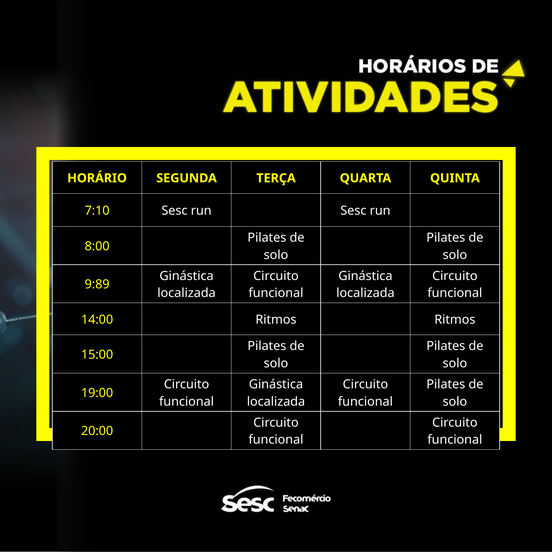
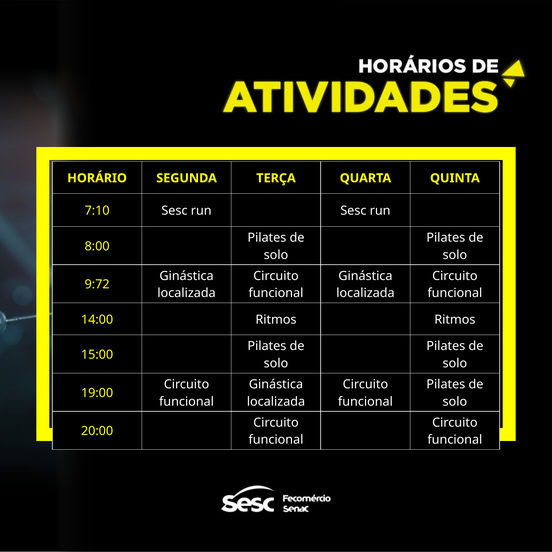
9:89: 9:89 -> 9:72 (97, 284)
